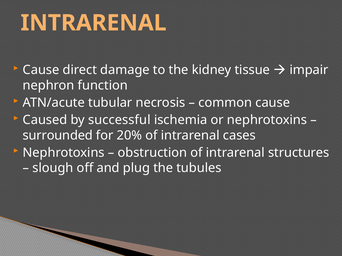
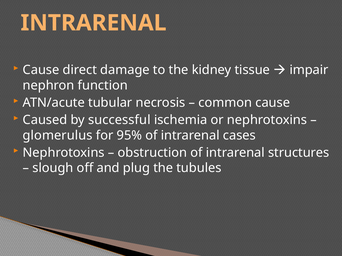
surrounded: surrounded -> glomerulus (58, 136)
20%: 20% -> 95% (129, 136)
